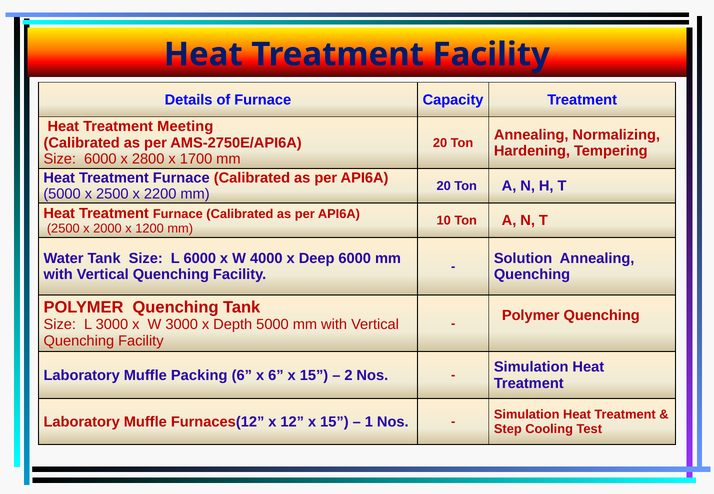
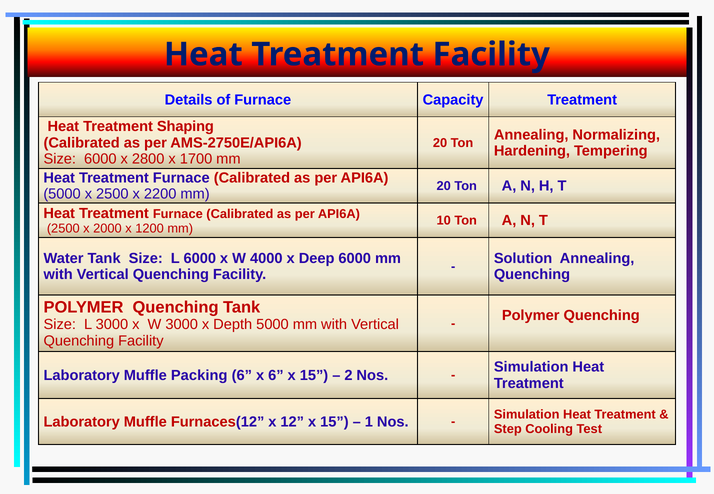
Meeting: Meeting -> Shaping (185, 127)
